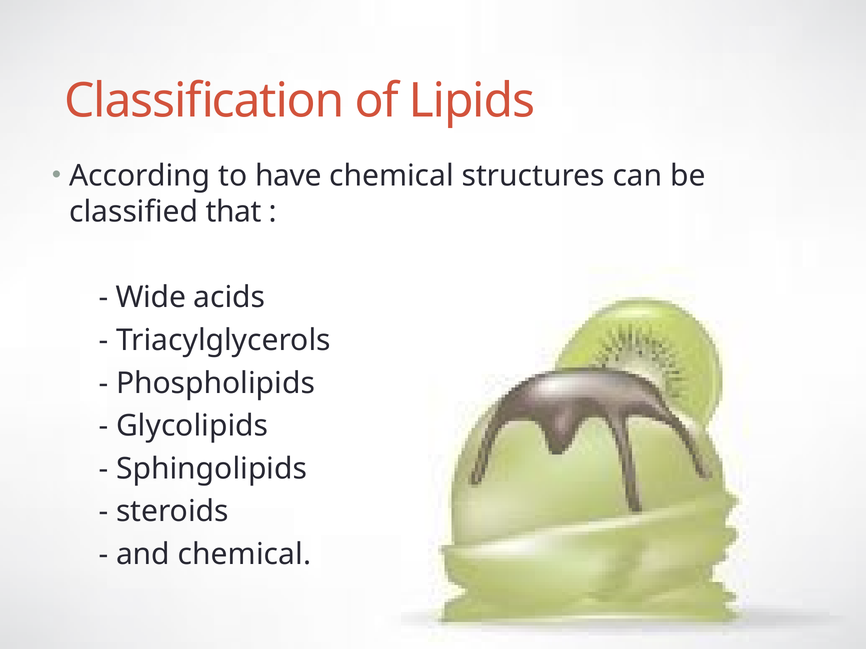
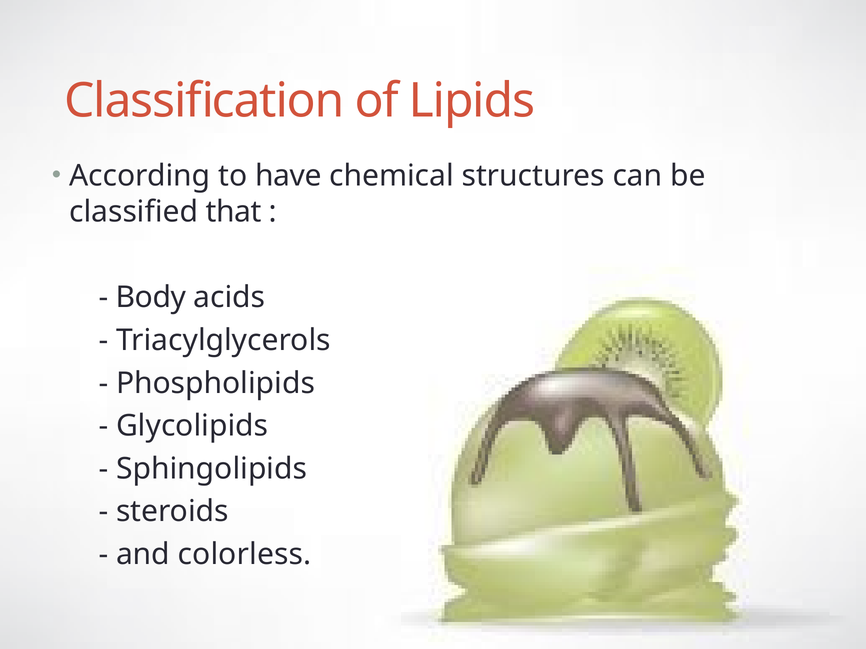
Wide: Wide -> Body (151, 298)
and chemical: chemical -> colorless (244, 555)
